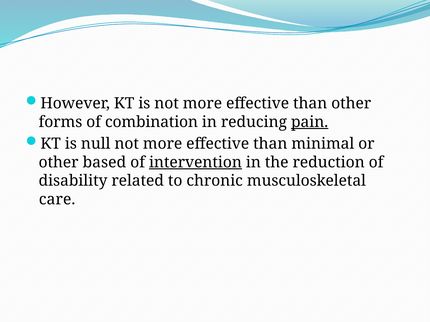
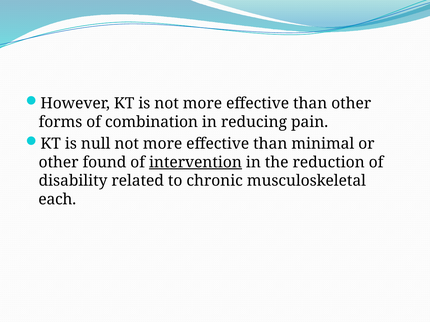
pain underline: present -> none (310, 122)
based: based -> found (104, 162)
care: care -> each (57, 200)
